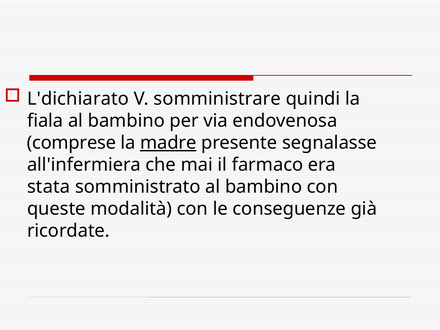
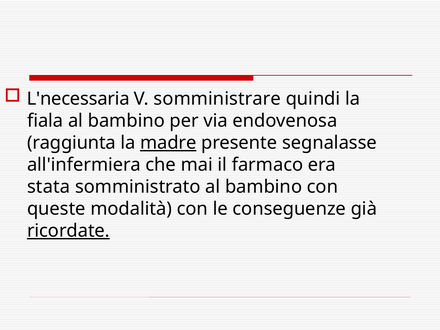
L'dichiarato: L'dichiarato -> L'necessaria (78, 99)
comprese: comprese -> raggiunta (71, 143)
ricordate underline: none -> present (68, 231)
